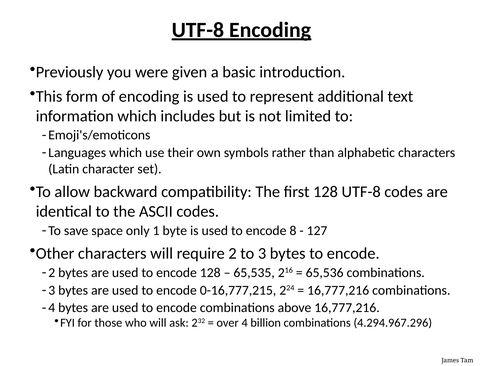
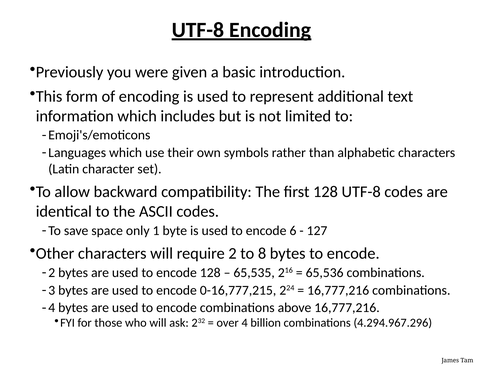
8: 8 -> 6 (293, 231)
to 3: 3 -> 8 (262, 254)
